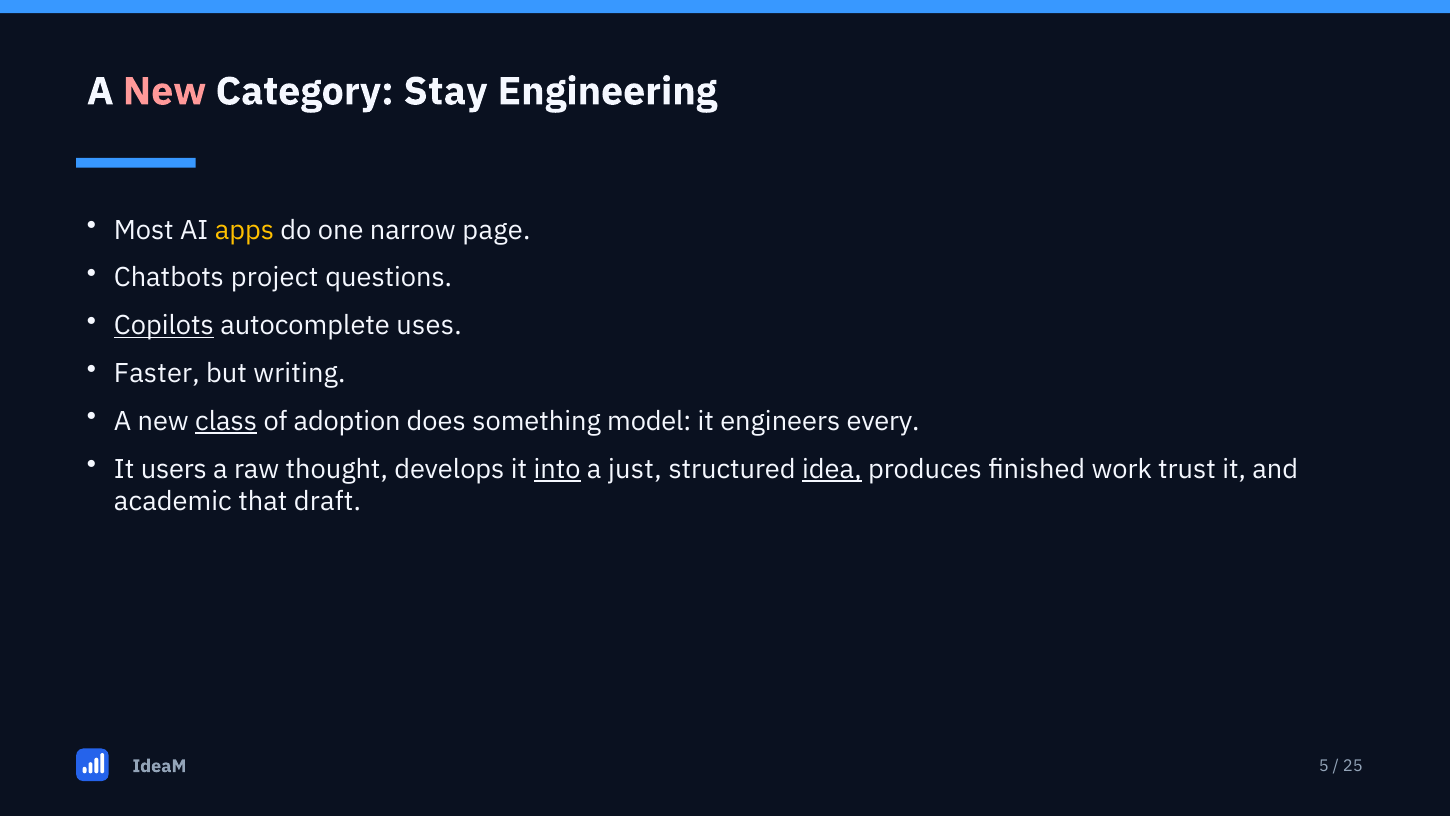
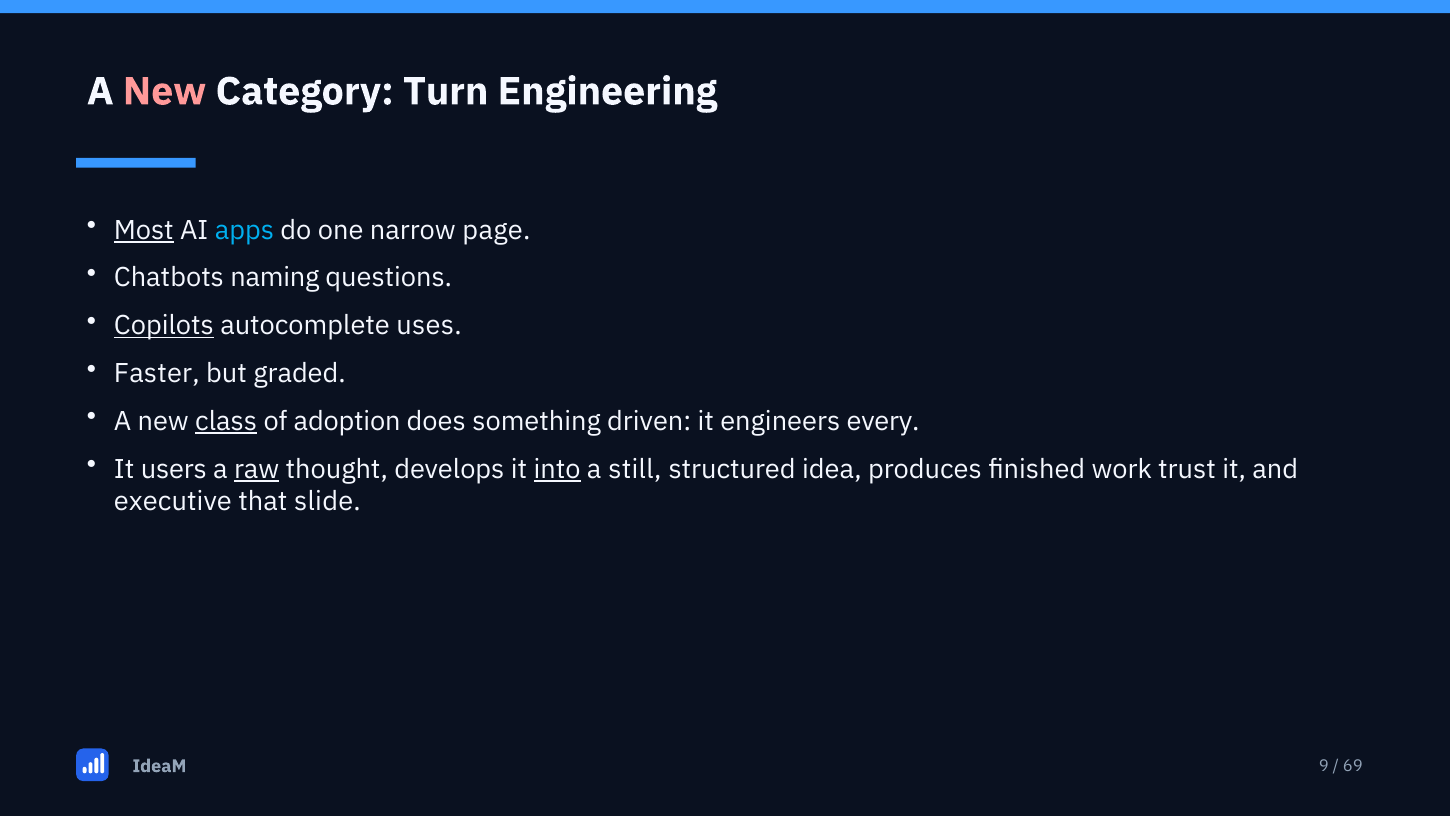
Stay: Stay -> Turn (446, 91)
Most underline: none -> present (144, 230)
apps colour: yellow -> light blue (244, 230)
project: project -> naming (275, 278)
writing: writing -> graded (300, 373)
model: model -> driven (649, 421)
raw underline: none -> present (257, 469)
just: just -> still (635, 469)
idea underline: present -> none (832, 469)
academic: academic -> executive (173, 501)
draft: draft -> slide (327, 501)
5: 5 -> 9 (1324, 766)
25: 25 -> 69 (1353, 766)
